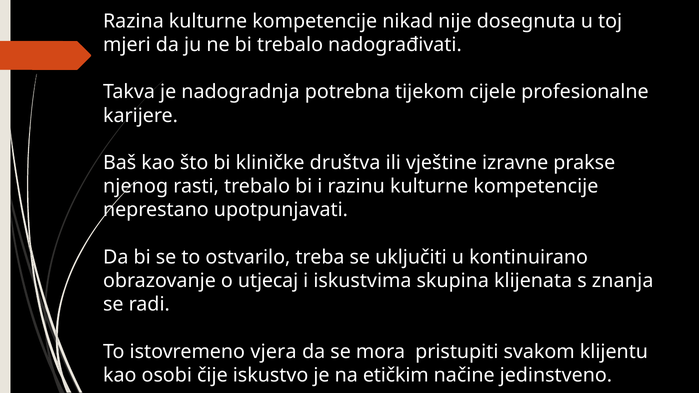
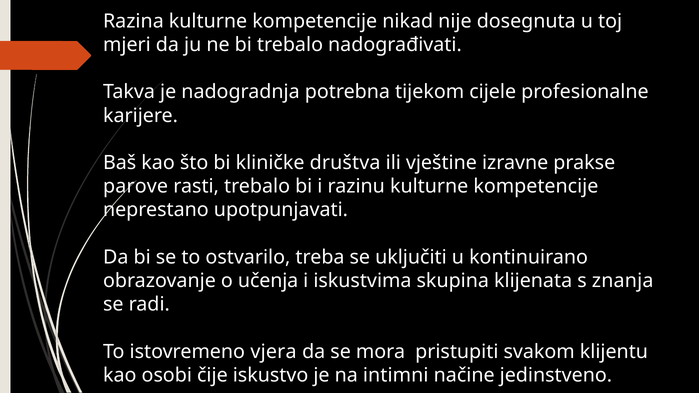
njenog: njenog -> parove (136, 186)
utjecaj: utjecaj -> učenja (268, 281)
etičkim: etičkim -> intimni (396, 375)
